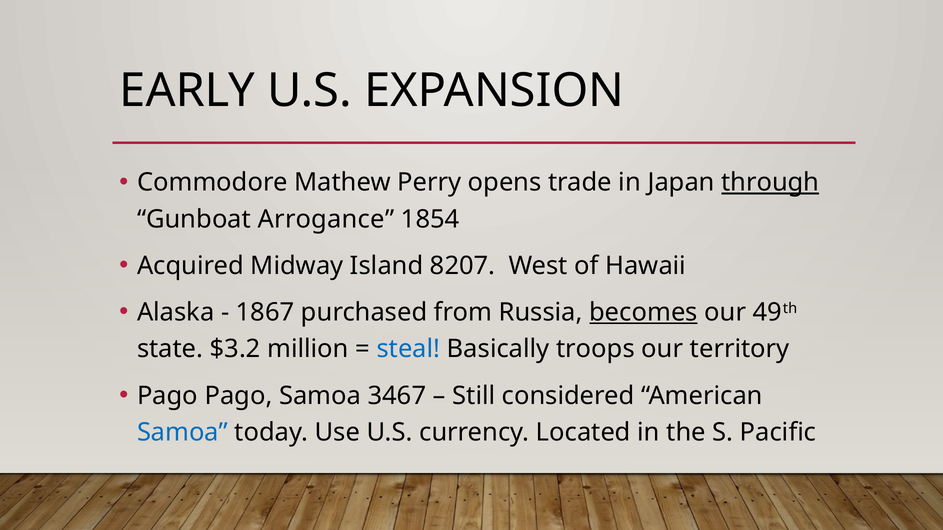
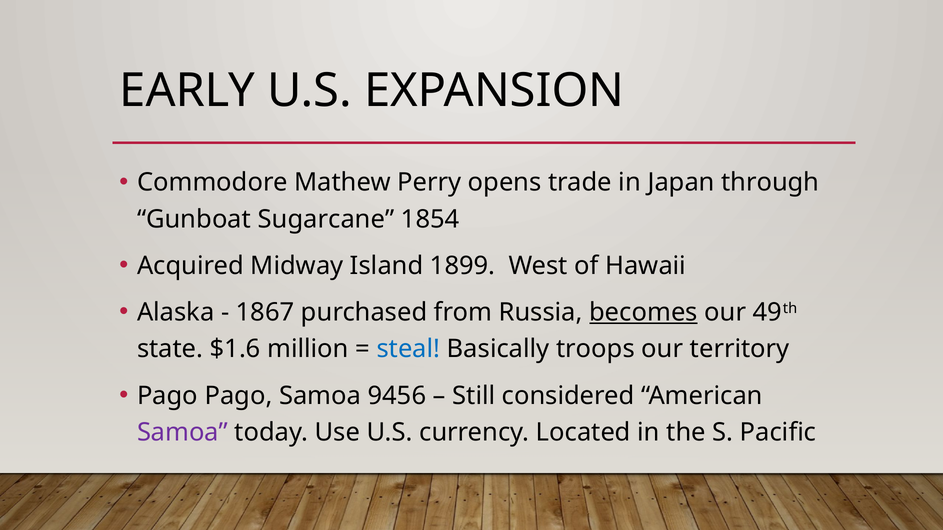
through underline: present -> none (770, 183)
Arrogance: Arrogance -> Sugarcane (326, 219)
8207: 8207 -> 1899 (463, 266)
$3.2: $3.2 -> $1.6 (235, 349)
3467: 3467 -> 9456 (397, 396)
Samoa colour: blue -> purple (182, 433)
